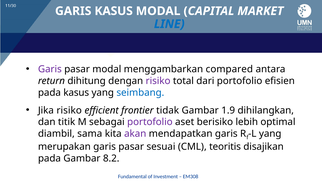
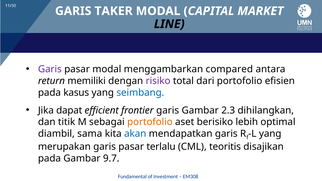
GARIS KASUS: KASUS -> TAKER (114, 11)
LINE colour: blue -> black (169, 24)
dihitung: dihitung -> memiliki (87, 81)
Jika risiko: risiko -> dapat (69, 110)
frontier tidak: tidak -> garis (168, 110)
1.9: 1.9 -> 2.3 (228, 110)
portofolio colour: purple -> orange (150, 122)
akan colour: purple -> blue (135, 134)
sesuai: sesuai -> terlalu (161, 147)
8.2: 8.2 -> 9.7 (111, 159)
